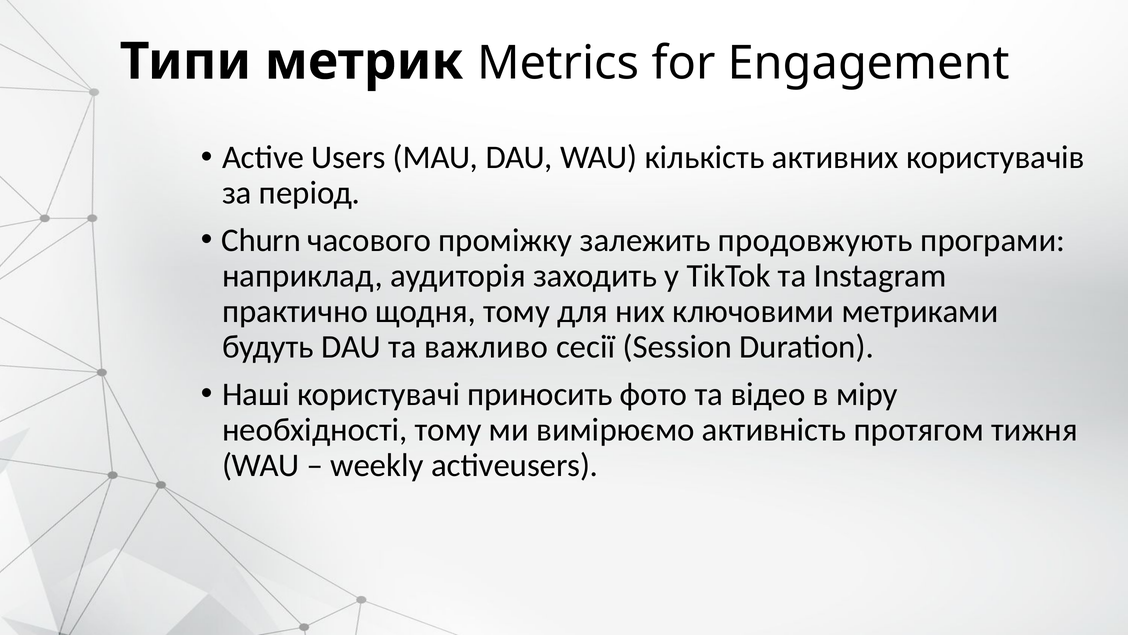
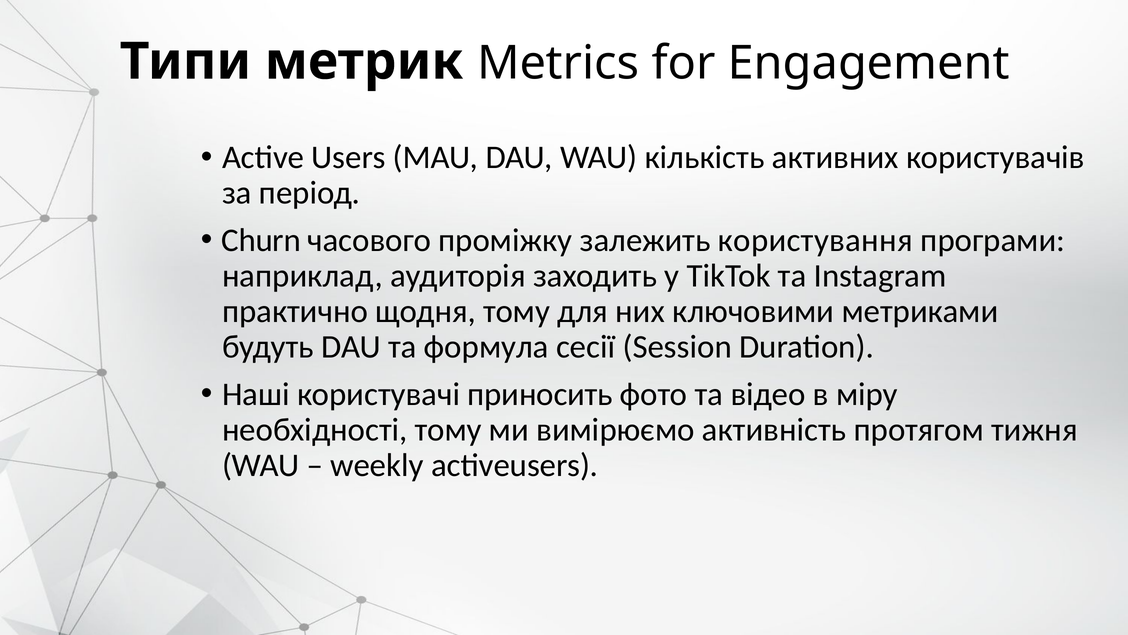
продовжують: продовжують -> користування (815, 240)
важливо: важливо -> формула (486, 347)
